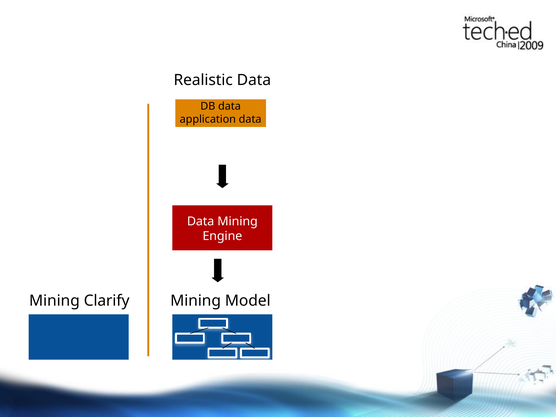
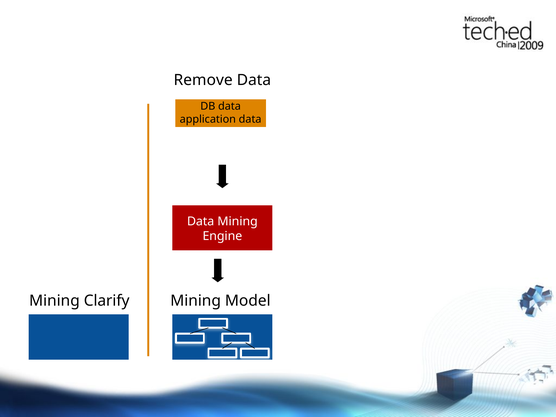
Realistic: Realistic -> Remove (203, 80)
